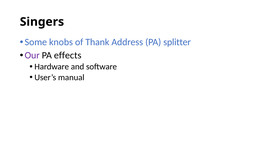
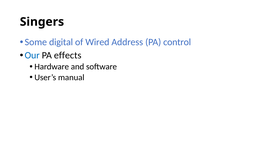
knobs: knobs -> digital (61, 42)
Thank: Thank -> Wired (97, 42)
splitter: splitter -> control (177, 42)
Our colour: purple -> blue (32, 55)
